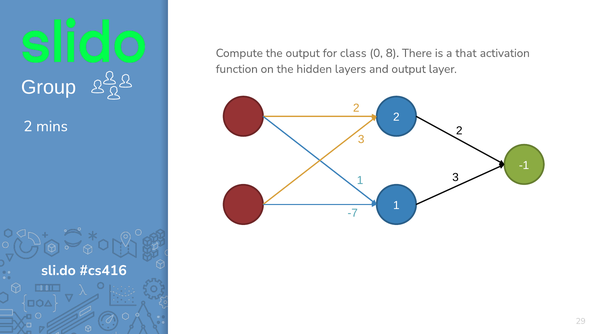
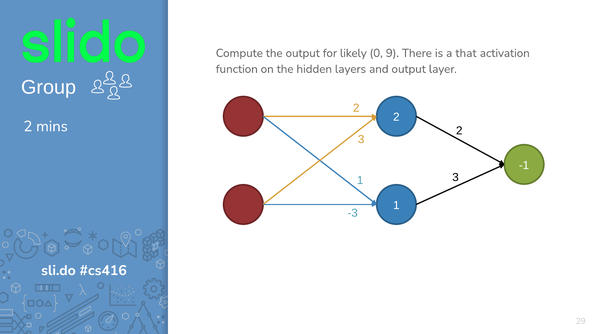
class: class -> likely (353, 53)
8: 8 -> 9 (392, 53)
-7: -7 -> -3 (353, 213)
